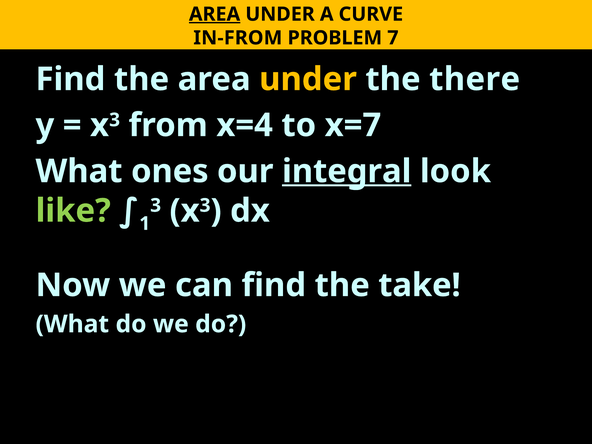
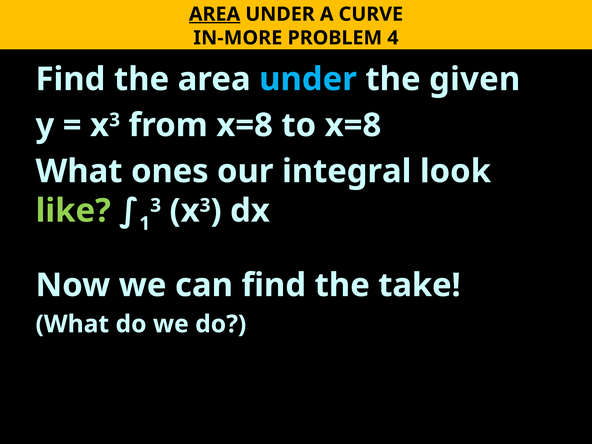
IN-FROM: IN-FROM -> IN-MORE (238, 38)
7: 7 -> 4 (393, 38)
under colour: yellow -> light blue (308, 79)
there: there -> given (475, 79)
from x=4: x=4 -> x=8 (245, 125)
to x=7: x=7 -> x=8 (353, 125)
integral underline: present -> none (347, 171)
